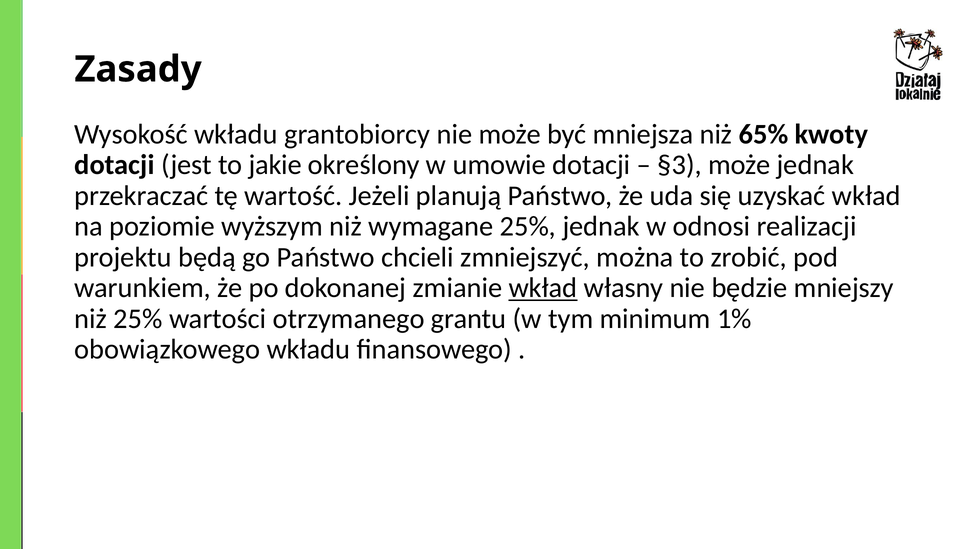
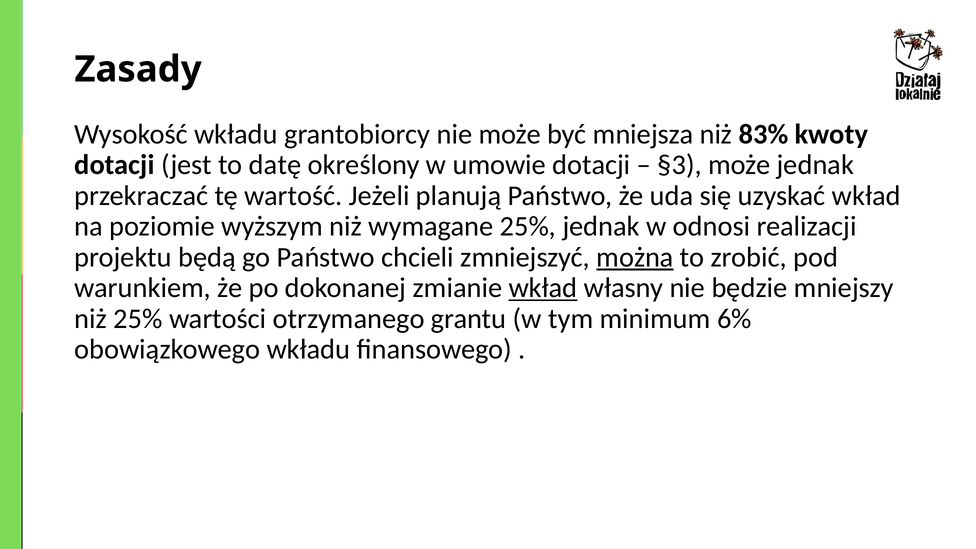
65%: 65% -> 83% (764, 134)
jakie: jakie -> datę (275, 165)
można underline: none -> present (635, 257)
1%: 1% -> 6% (734, 319)
